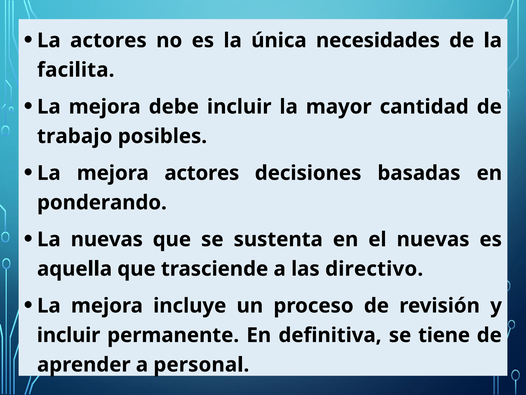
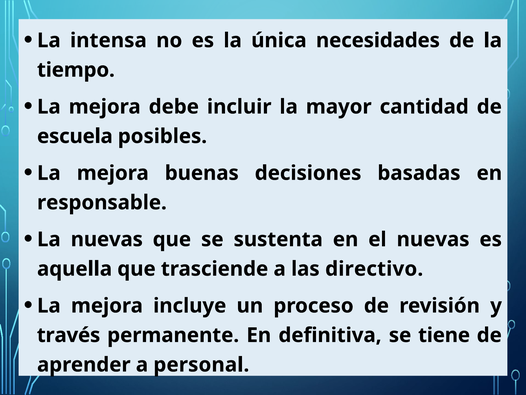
La actores: actores -> intensa (108, 40)
facilita: facilita -> tiempo (76, 70)
trabajo: trabajo -> escuela (75, 136)
mejora actores: actores -> buenas (202, 173)
ponderando: ponderando -> responsable (102, 202)
incluir: incluir -> través (69, 335)
